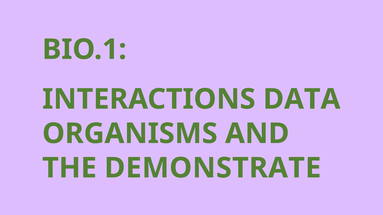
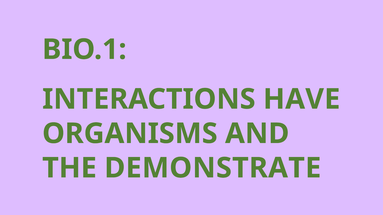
DATA: DATA -> HAVE (302, 99)
